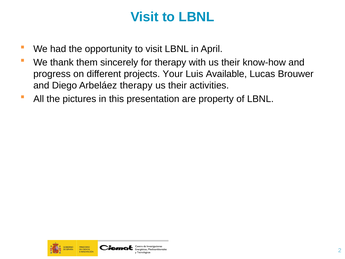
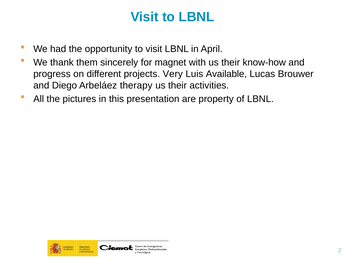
for therapy: therapy -> magnet (170, 62)
Your: Your -> Very (173, 74)
